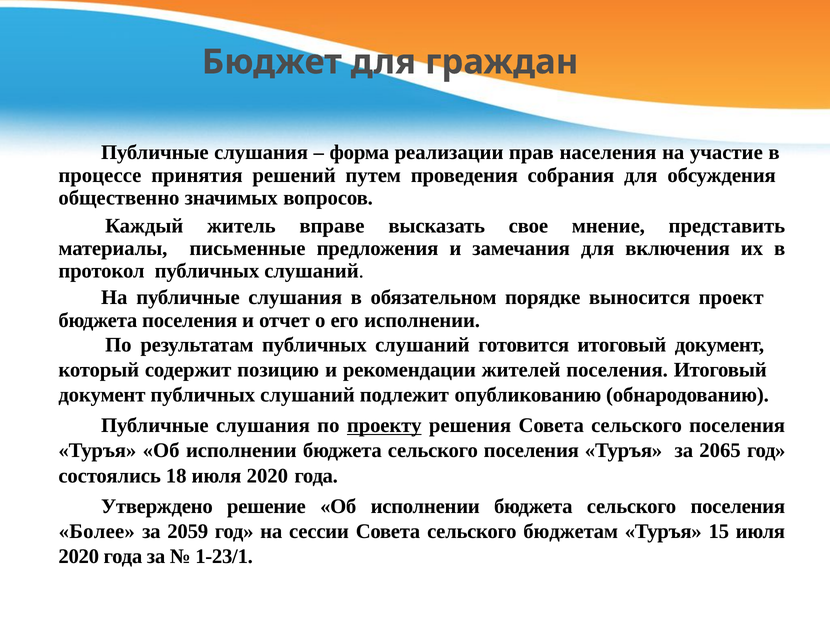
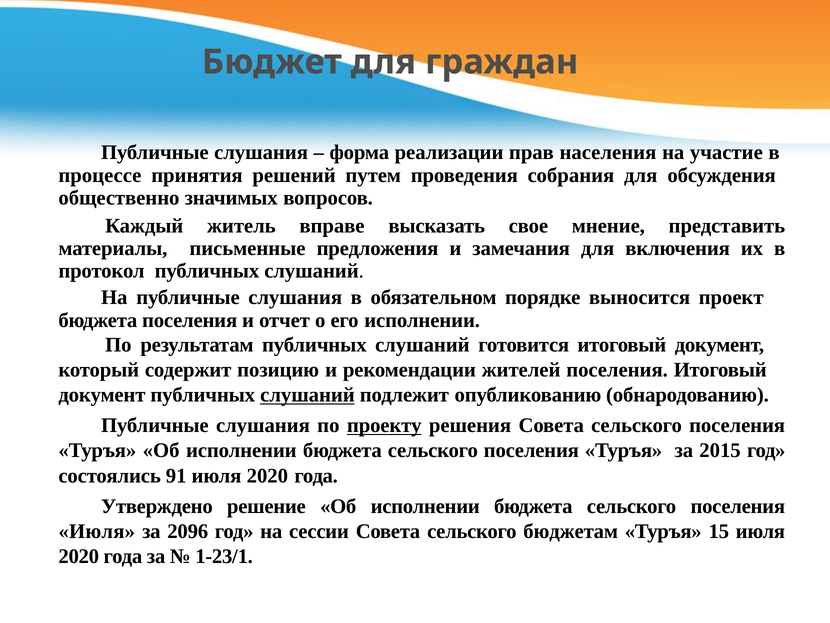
слушаний underline: none -> present (308, 395)
2065: 2065 -> 2015 (720, 450)
18: 18 -> 91 (176, 475)
Более: Более -> Июля (97, 531)
2059: 2059 -> 2096 (188, 531)
